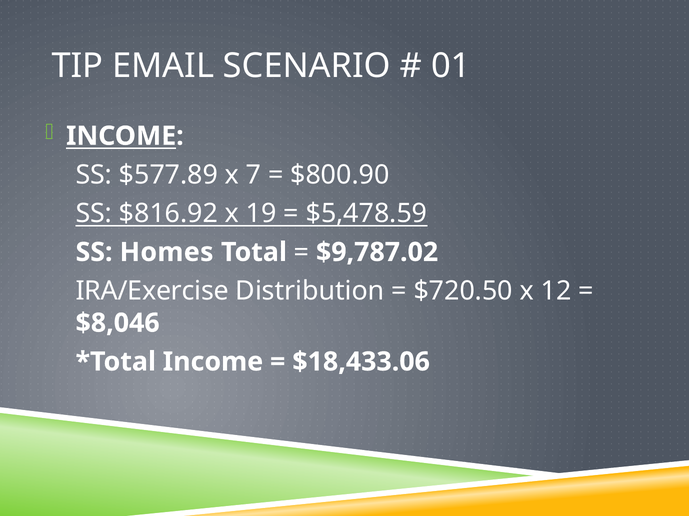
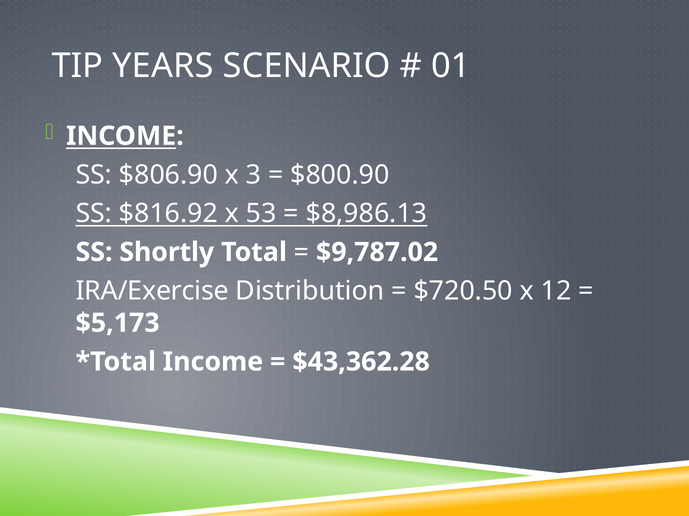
EMAIL: EMAIL -> YEARS (163, 66)
$577.89: $577.89 -> $806.90 (168, 175)
7: 7 -> 3 (254, 175)
19: 19 -> 53 (261, 214)
$5,478.59: $5,478.59 -> $8,986.13 (366, 214)
Homes: Homes -> Shortly (167, 253)
$8,046: $8,046 -> $5,173 (118, 323)
$18,433.06: $18,433.06 -> $43,362.28 (361, 362)
